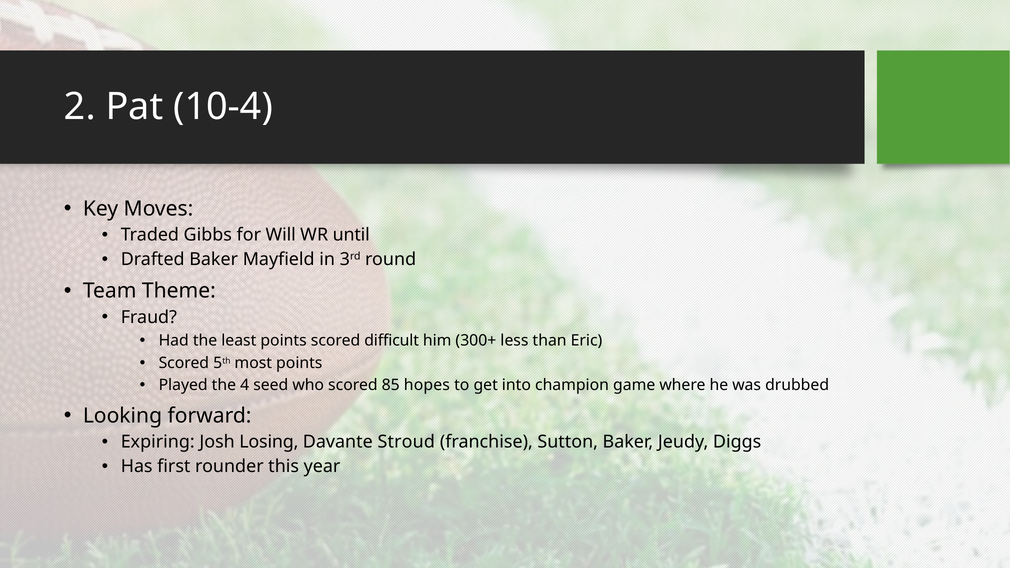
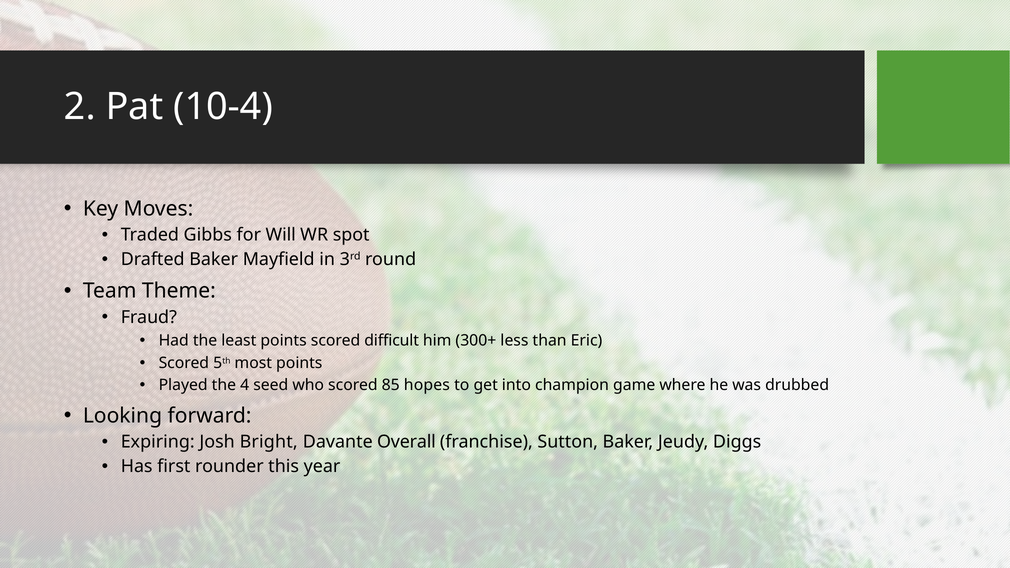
until: until -> spot (351, 235)
Losing: Losing -> Bright (269, 442)
Stroud: Stroud -> Overall (406, 442)
